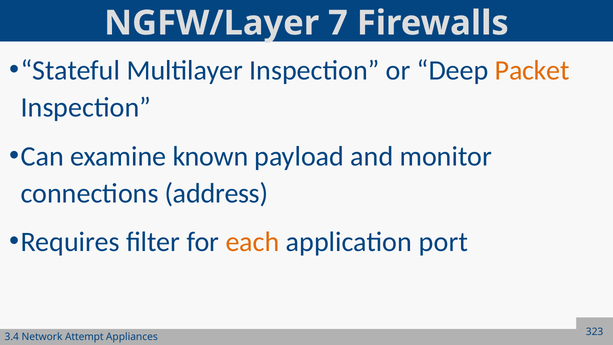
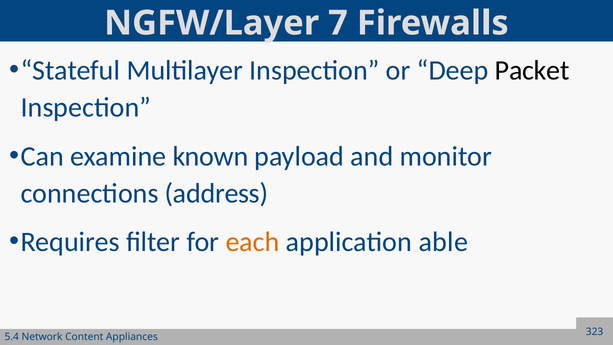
Packet colour: orange -> black (532, 70)
port: port -> able (443, 242)
3.4: 3.4 -> 5.4 (12, 337)
Attempt: Attempt -> Content (84, 337)
